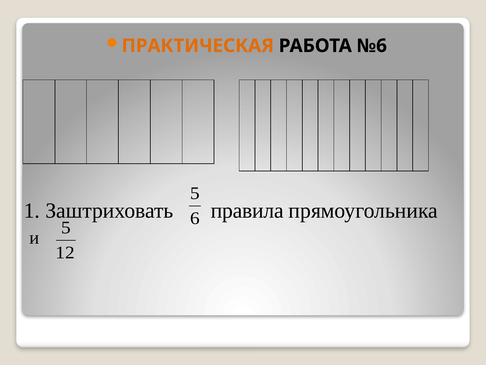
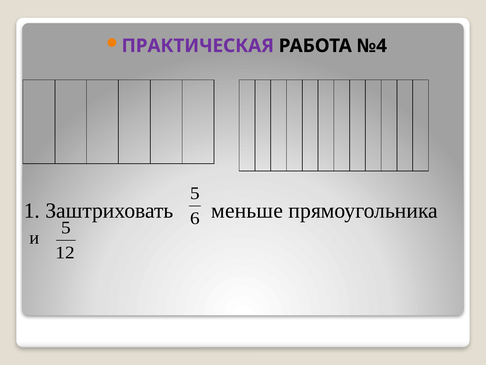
ПРАКТИЧЕСКАЯ colour: orange -> purple (198, 46)
№6: №6 -> №4 (372, 46)
правила: правила -> меньше (247, 210)
